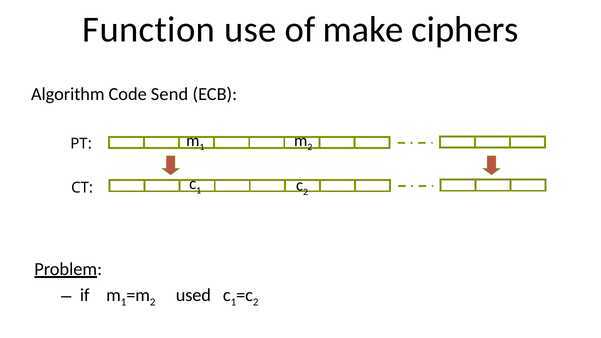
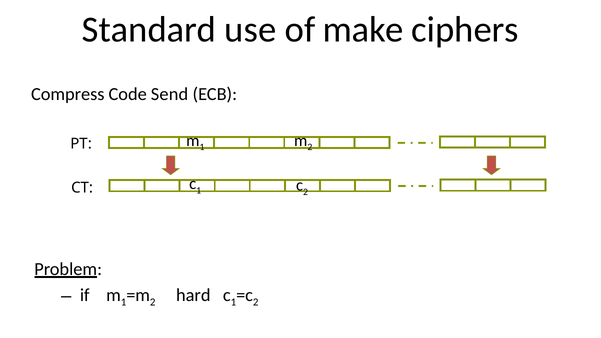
Function: Function -> Standard (149, 29)
Algorithm: Algorithm -> Compress (68, 94)
used: used -> hard (193, 295)
